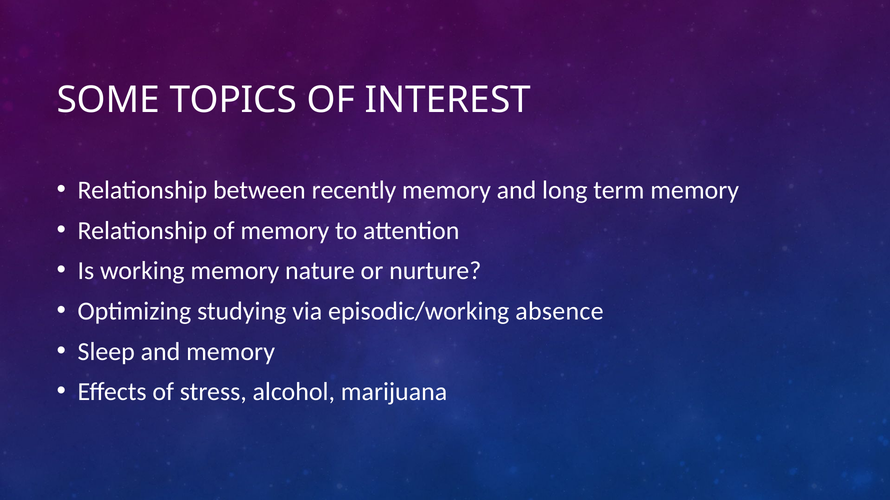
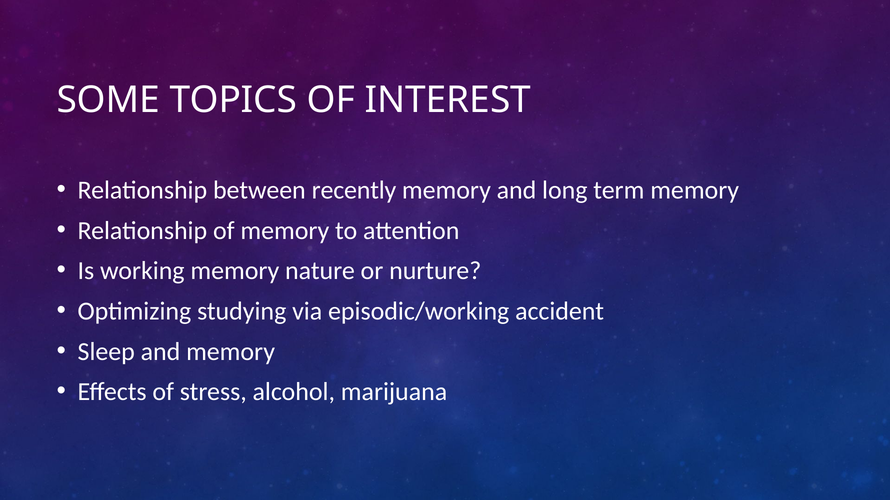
absence: absence -> accident (560, 312)
